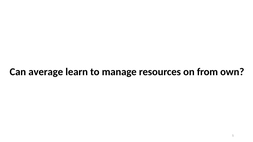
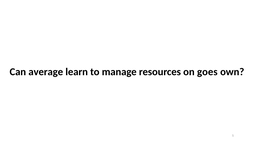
from: from -> goes (207, 72)
